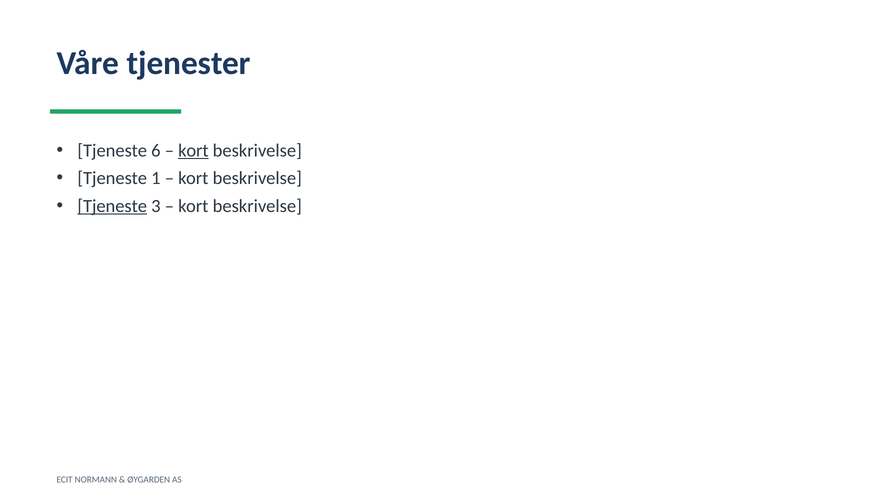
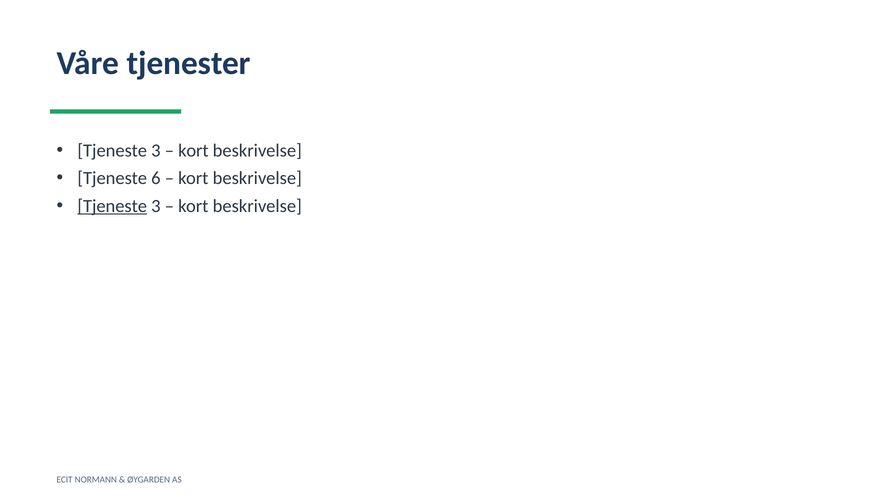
6: 6 -> 3 (156, 151)
kort underline: present -> none (193, 151)
1: 1 -> 6 (156, 178)
